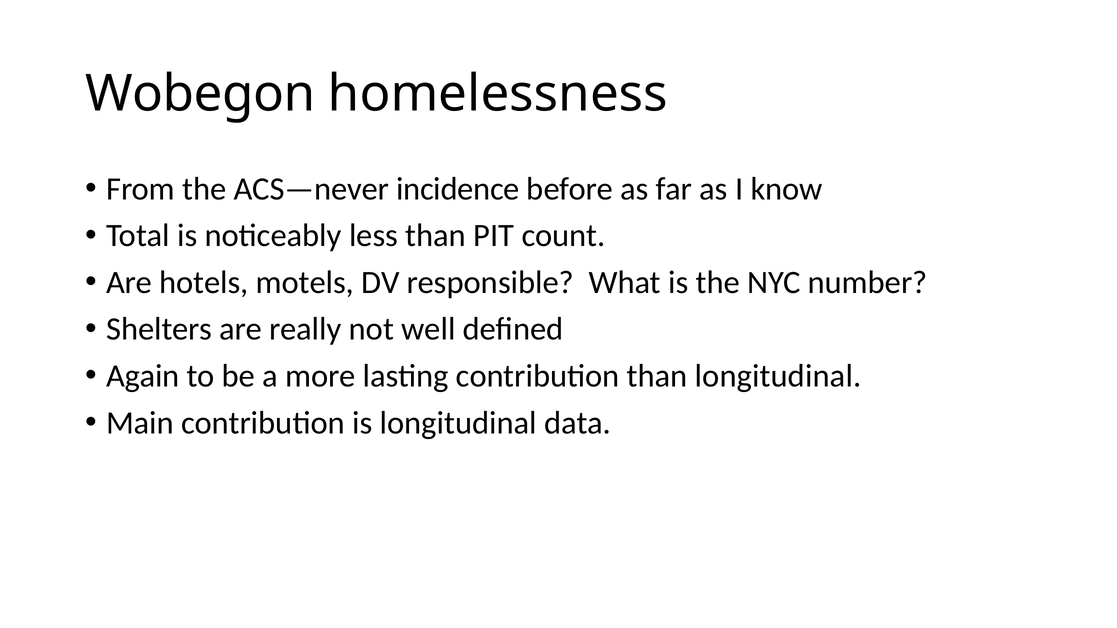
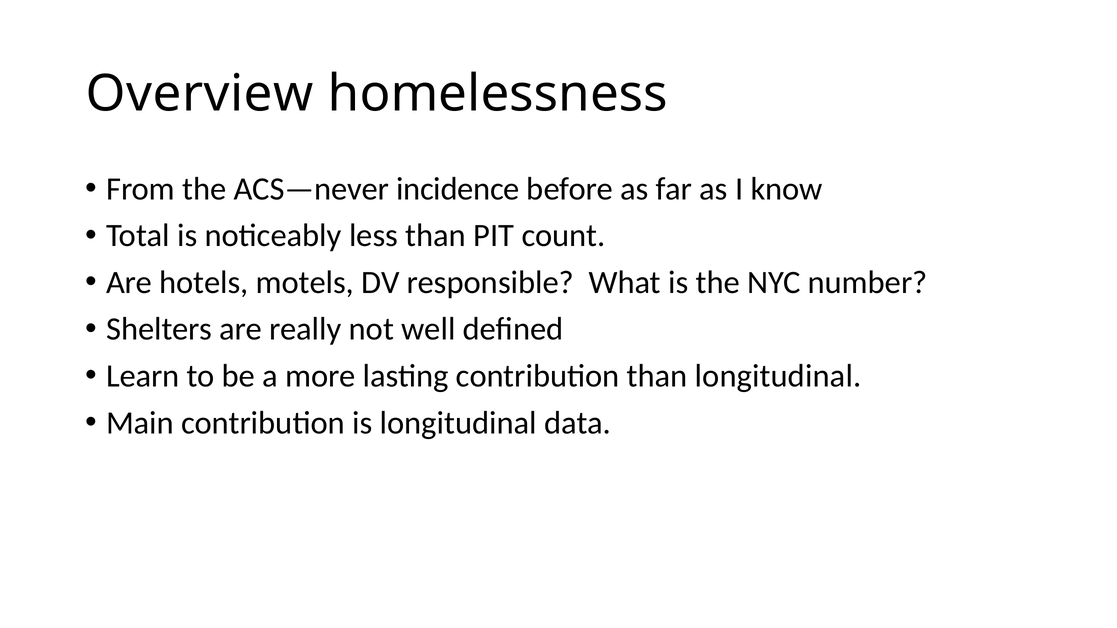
Wobegon: Wobegon -> Overview (200, 94)
Again: Again -> Learn (143, 376)
